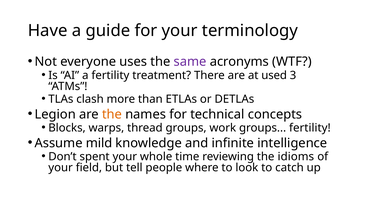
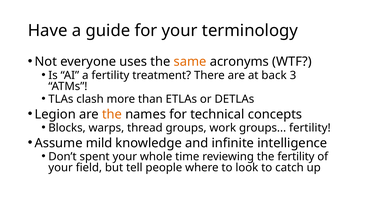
same colour: purple -> orange (190, 62)
used: used -> back (274, 75)
the idioms: idioms -> fertility (296, 157)
